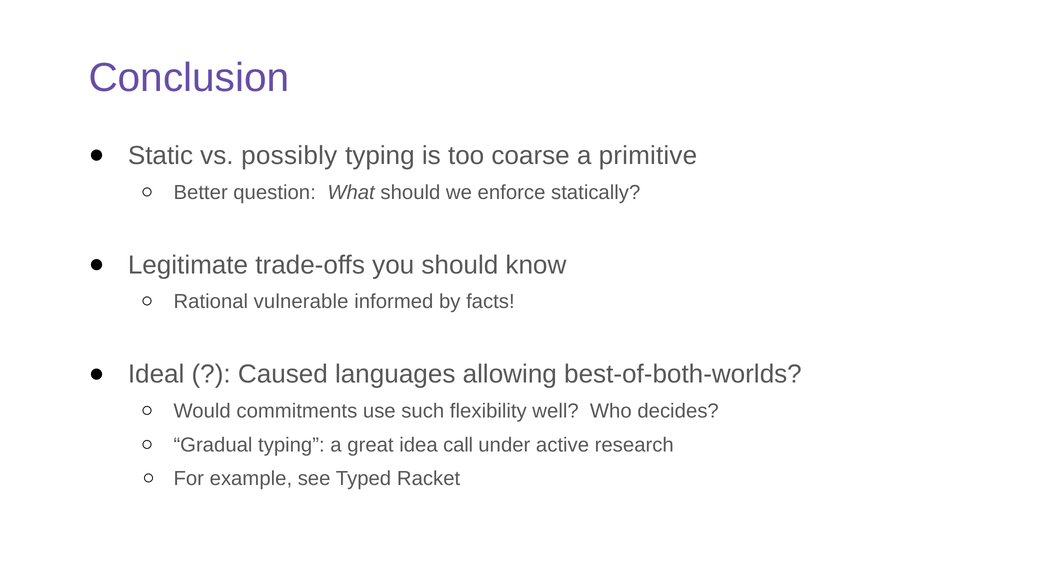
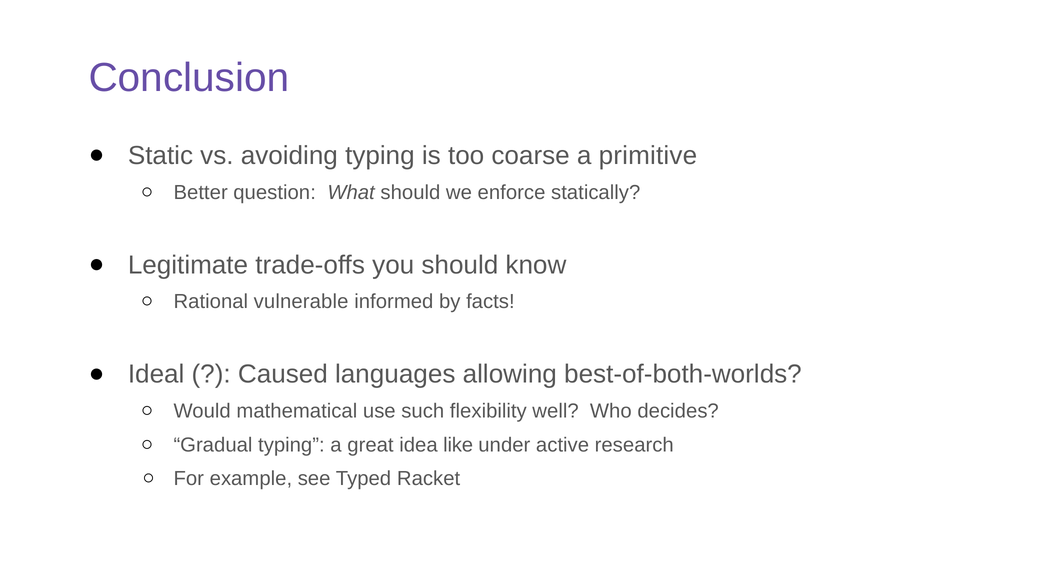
possibly: possibly -> avoiding (289, 156)
commitments: commitments -> mathematical (297, 411)
call: call -> like (458, 445)
